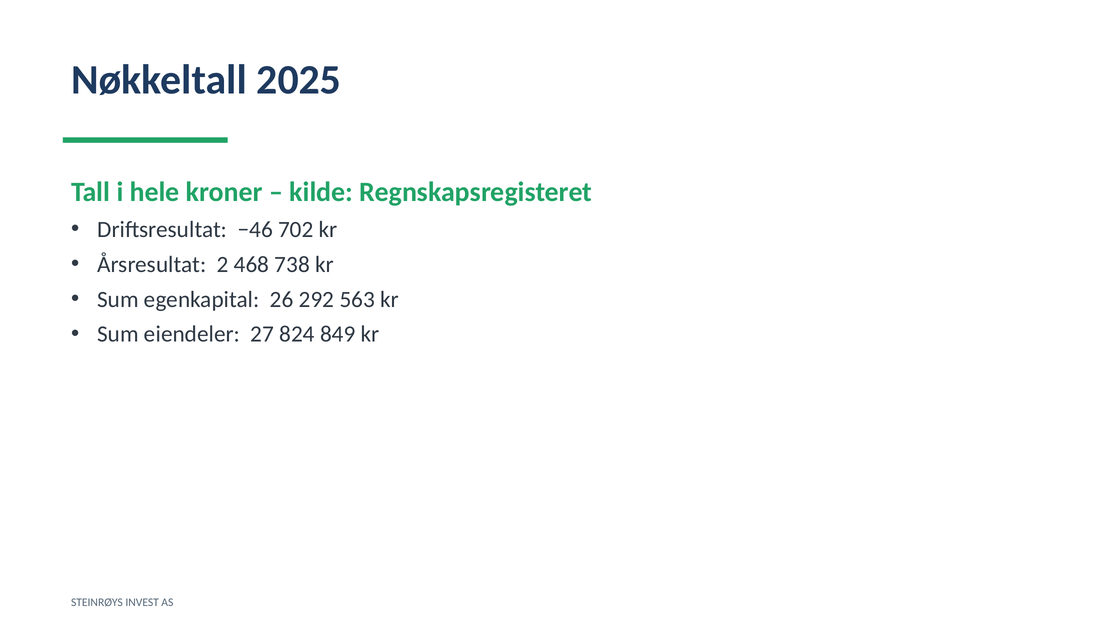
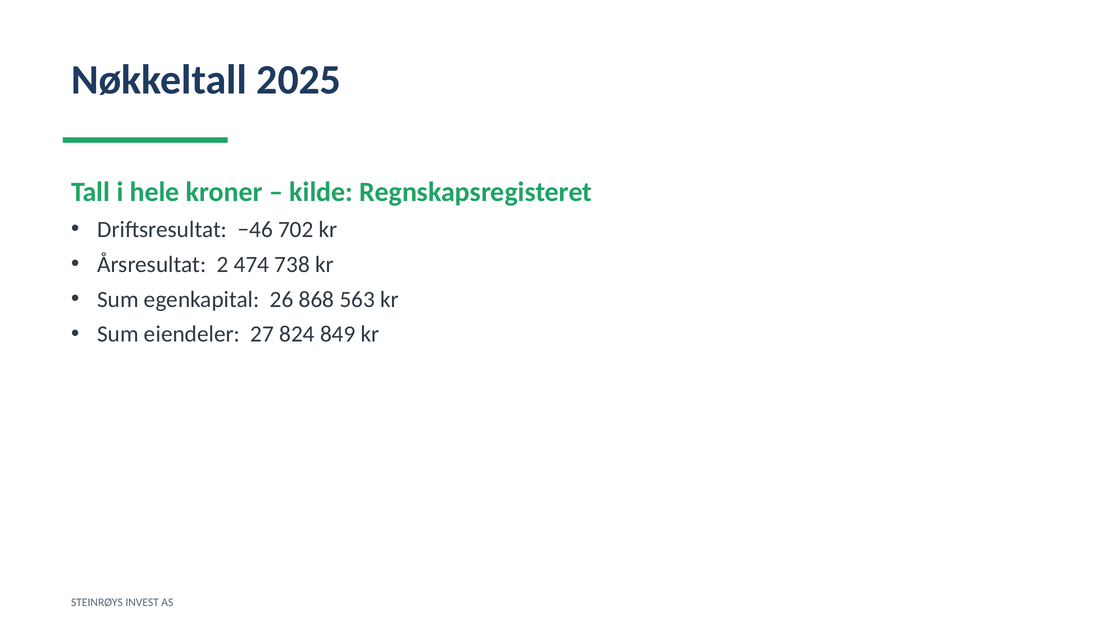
468: 468 -> 474 (251, 265)
292: 292 -> 868 (317, 300)
